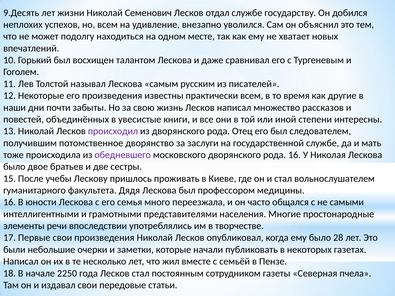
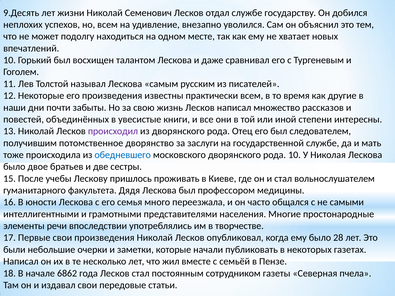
обедневшего colour: purple -> blue (123, 155)
рода 16: 16 -> 10 (294, 155)
2250: 2250 -> 6862 (67, 273)
